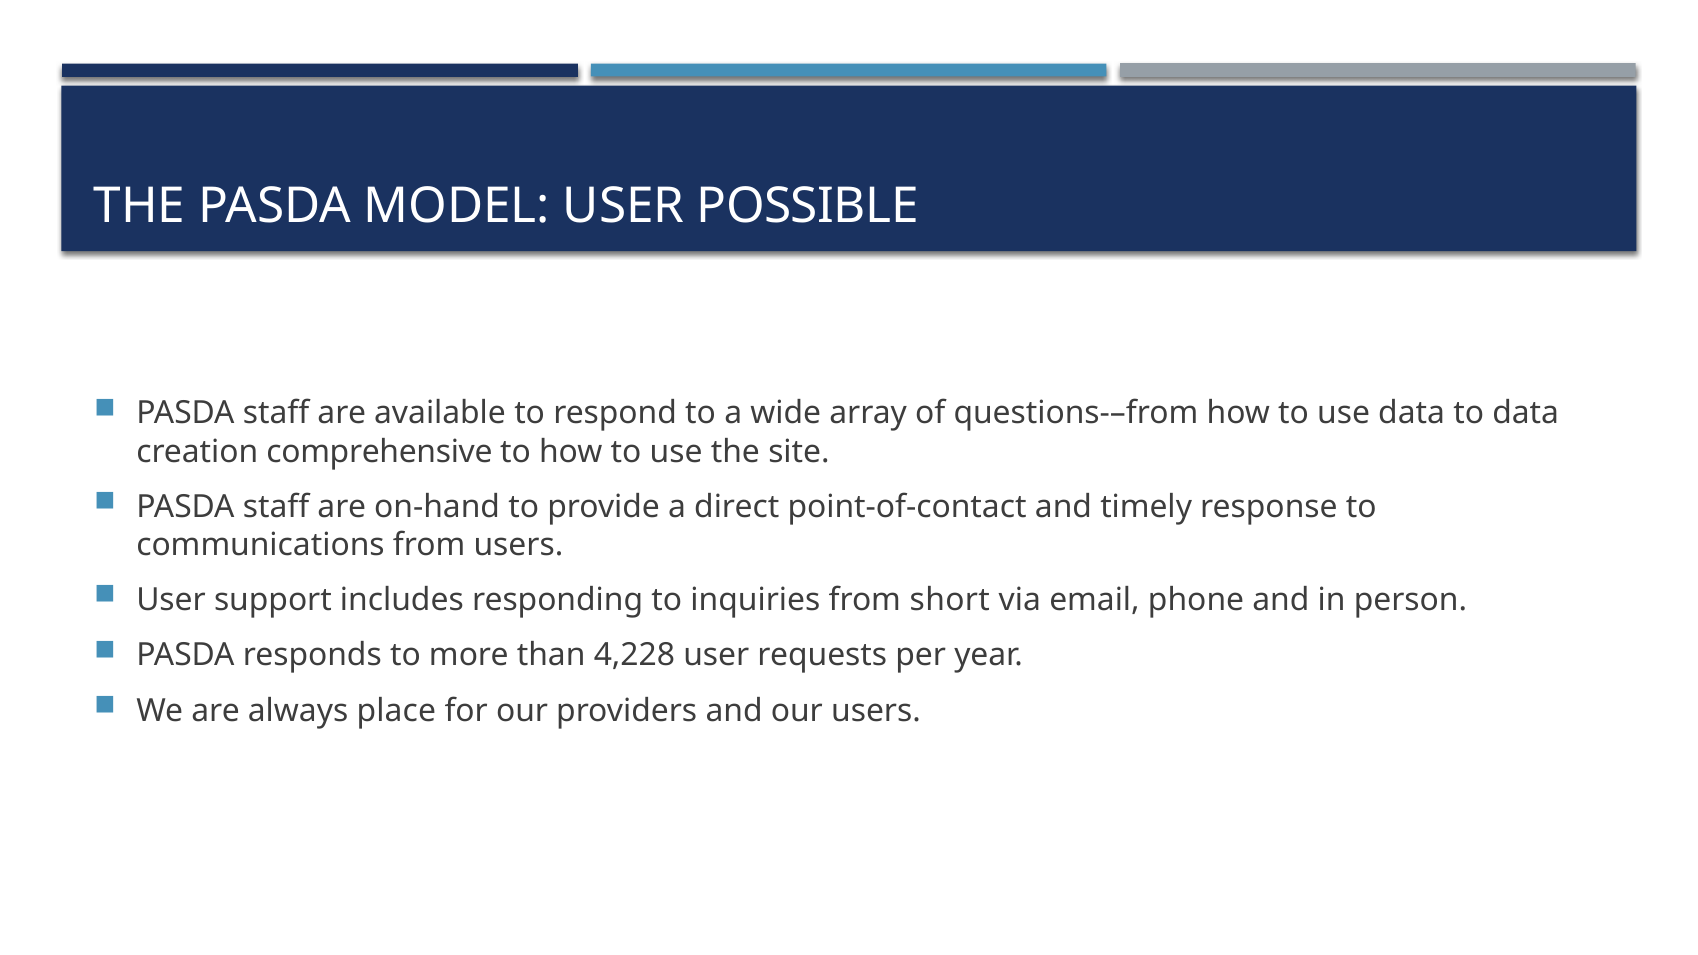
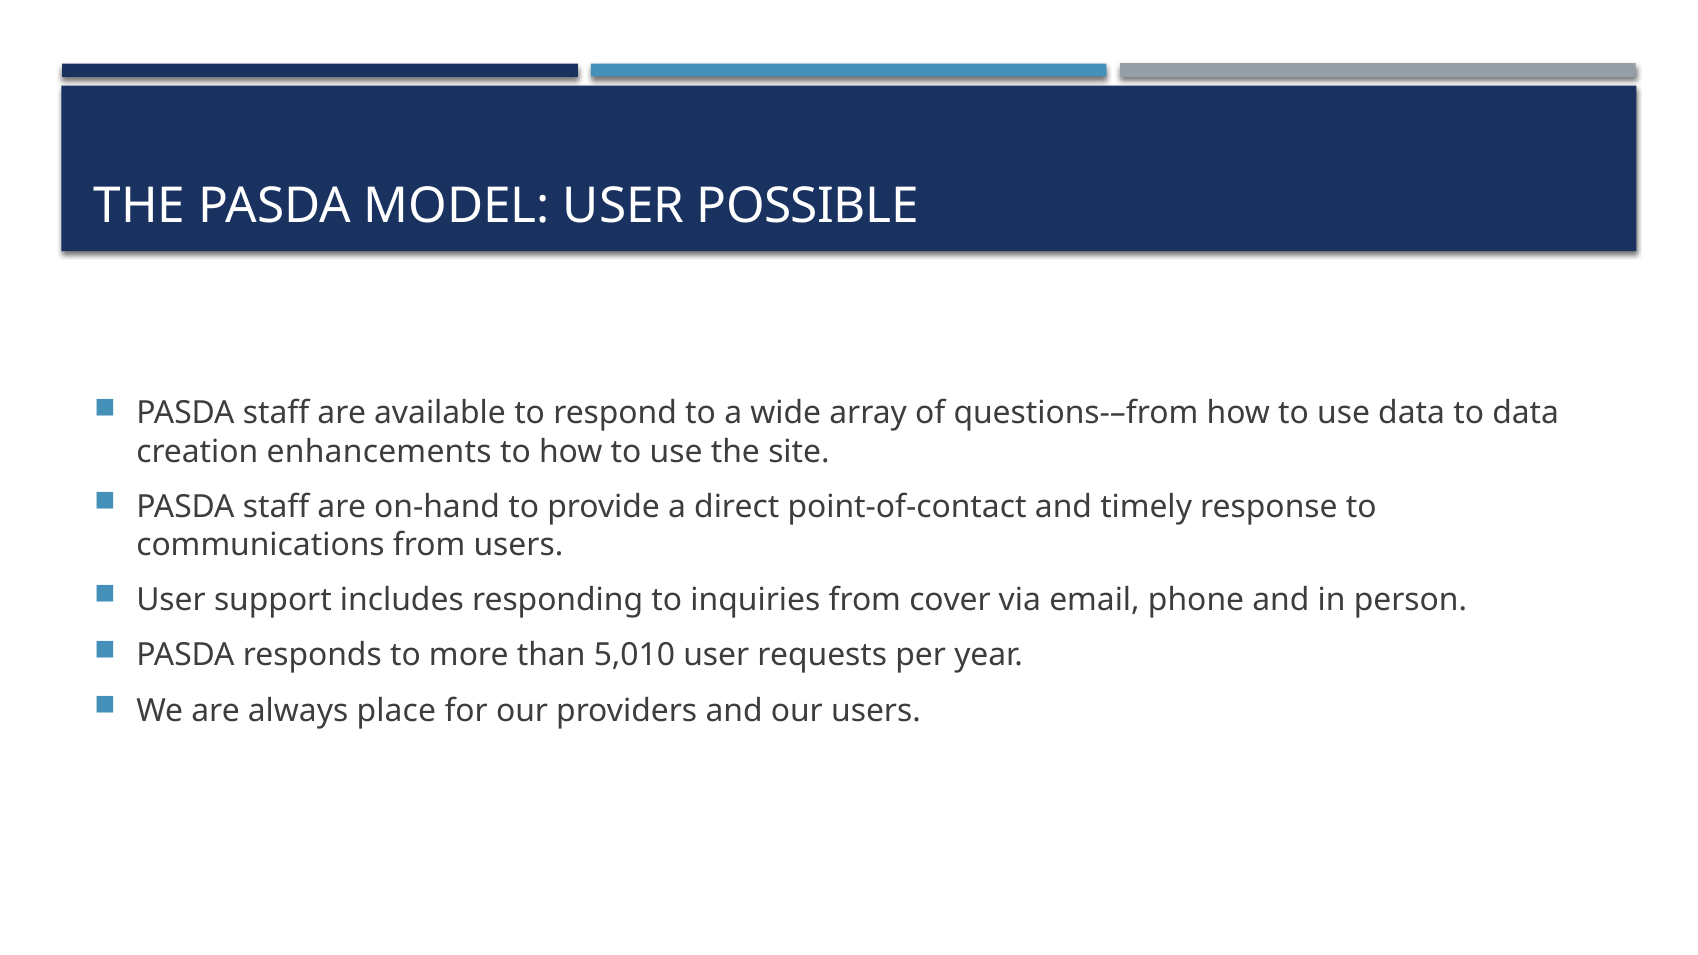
comprehensive: comprehensive -> enhancements (379, 452)
short: short -> cover (950, 600)
4,228: 4,228 -> 5,010 (634, 655)
